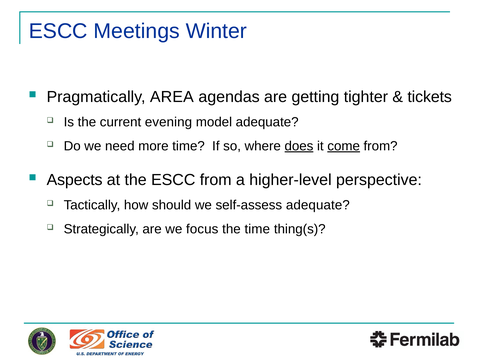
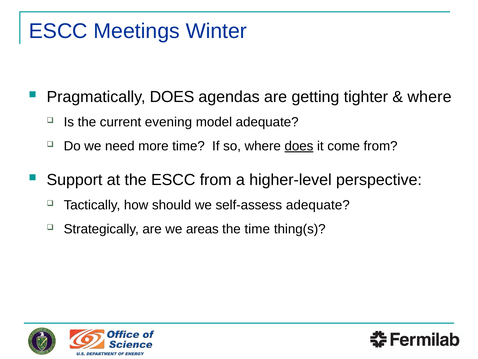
Pragmatically AREA: AREA -> DOES (172, 97)
tickets: tickets -> where (430, 97)
come underline: present -> none (344, 146)
Aspects: Aspects -> Support (75, 180)
focus: focus -> areas (202, 229)
